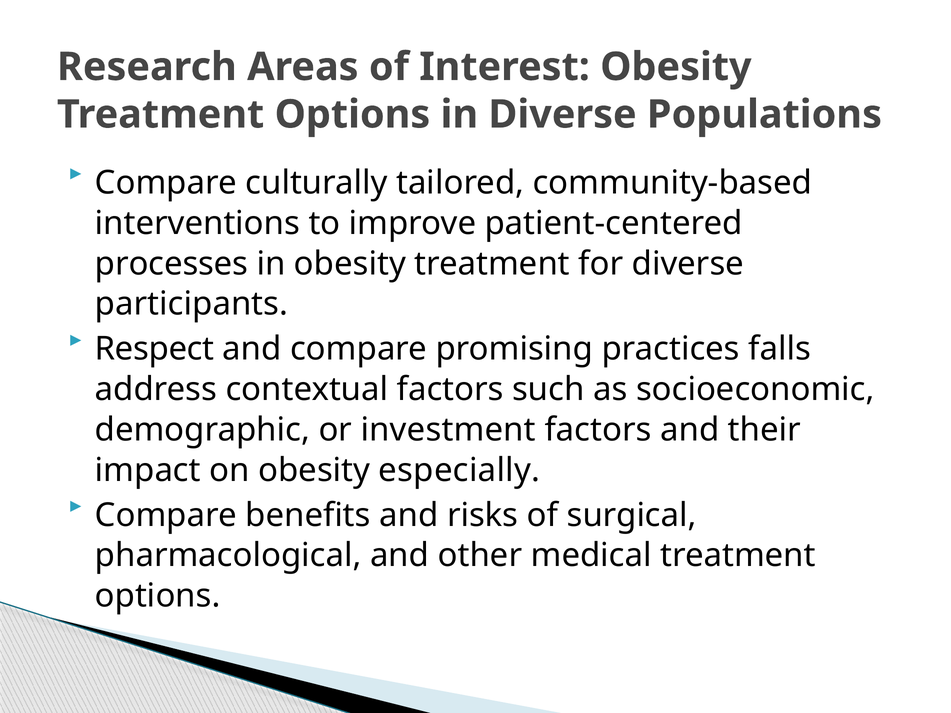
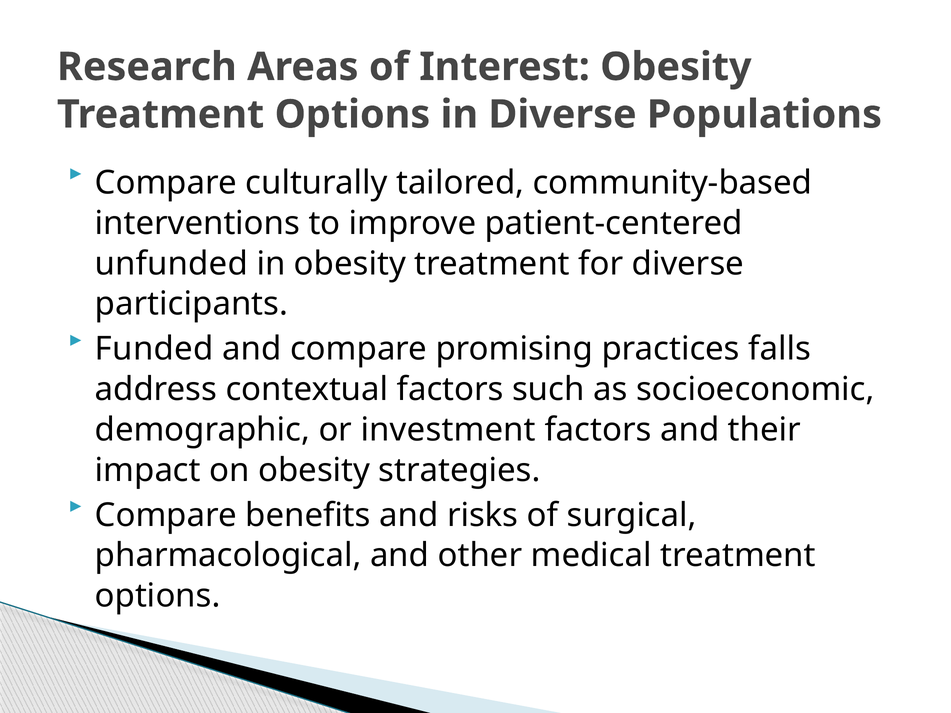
processes: processes -> unfunded (171, 264)
Respect: Respect -> Funded (154, 349)
especially: especially -> strategies (459, 470)
